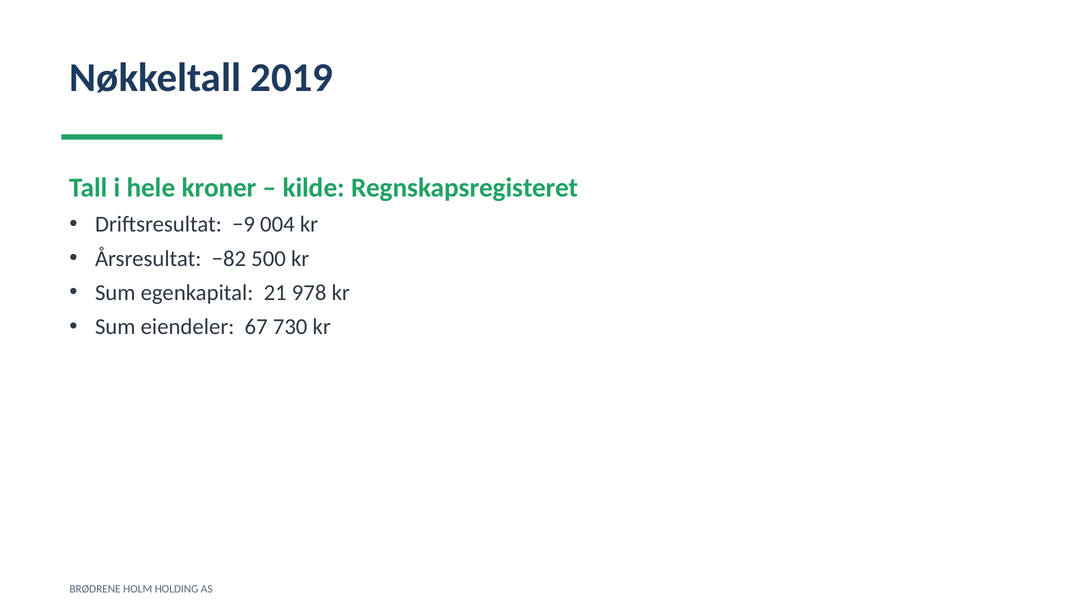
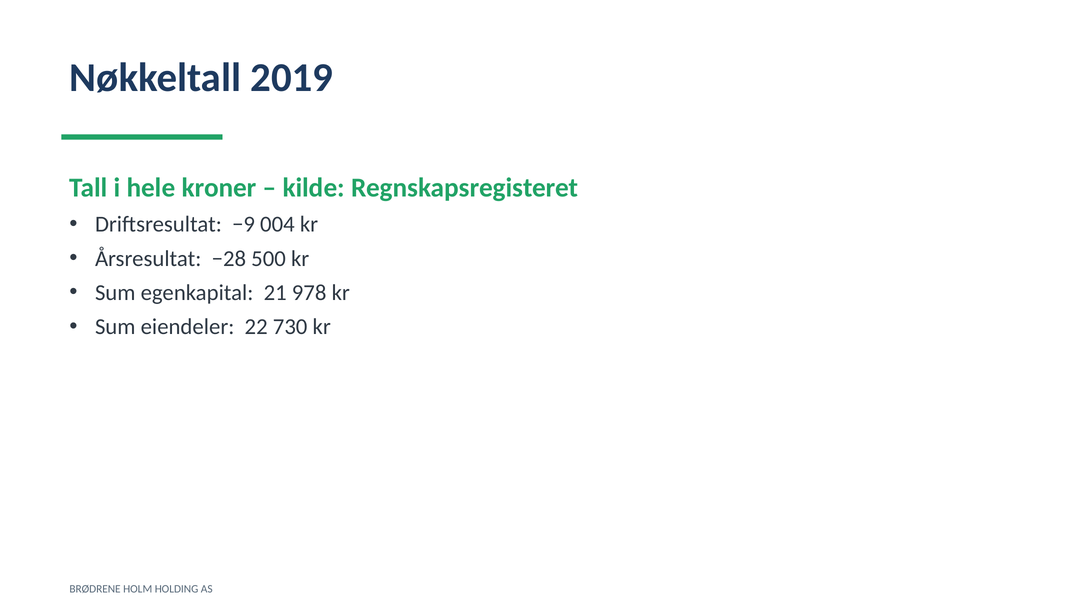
−82: −82 -> −28 (229, 258)
67: 67 -> 22 (256, 327)
